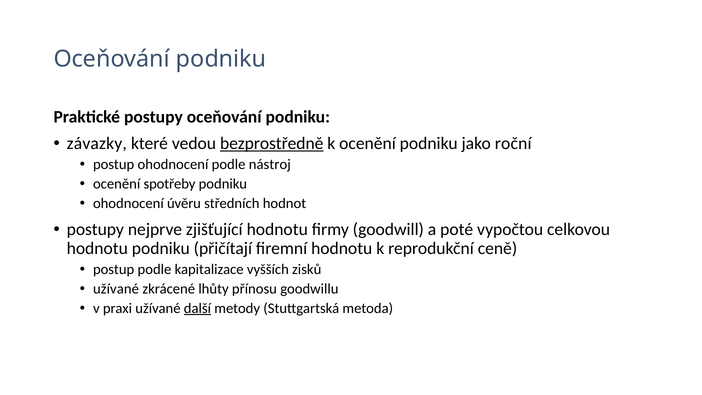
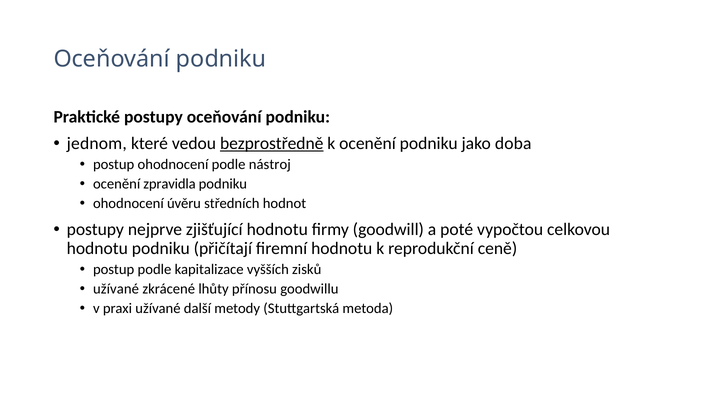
závazky: závazky -> jednom (97, 143)
roční: roční -> doba (513, 143)
spotřeby: spotřeby -> zpravidla (170, 184)
další underline: present -> none (197, 308)
